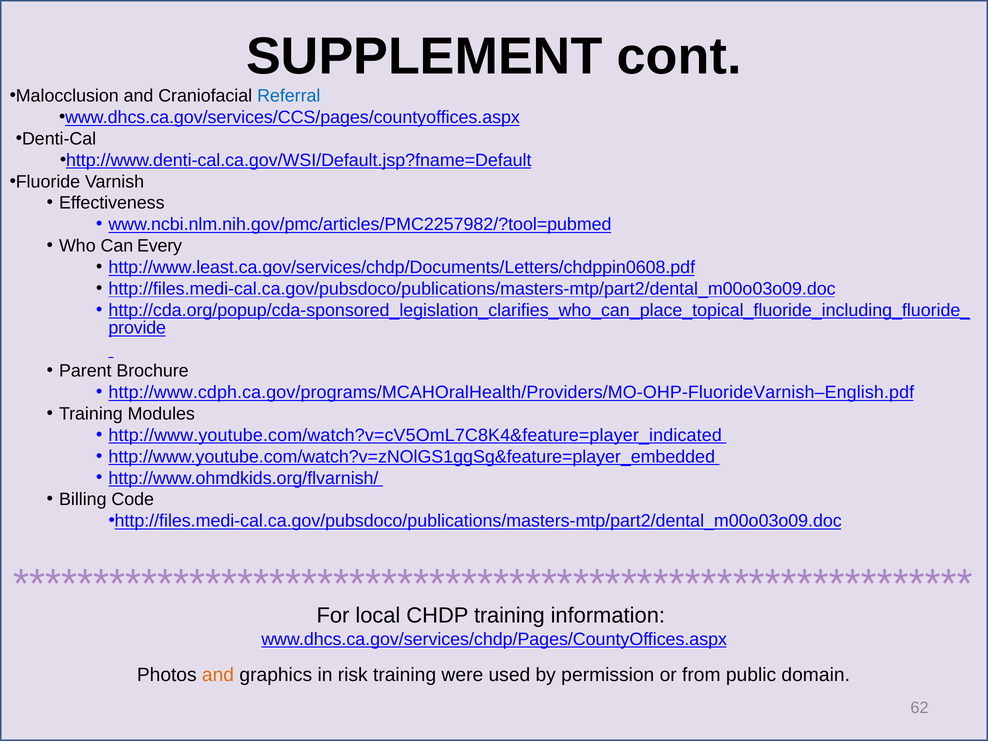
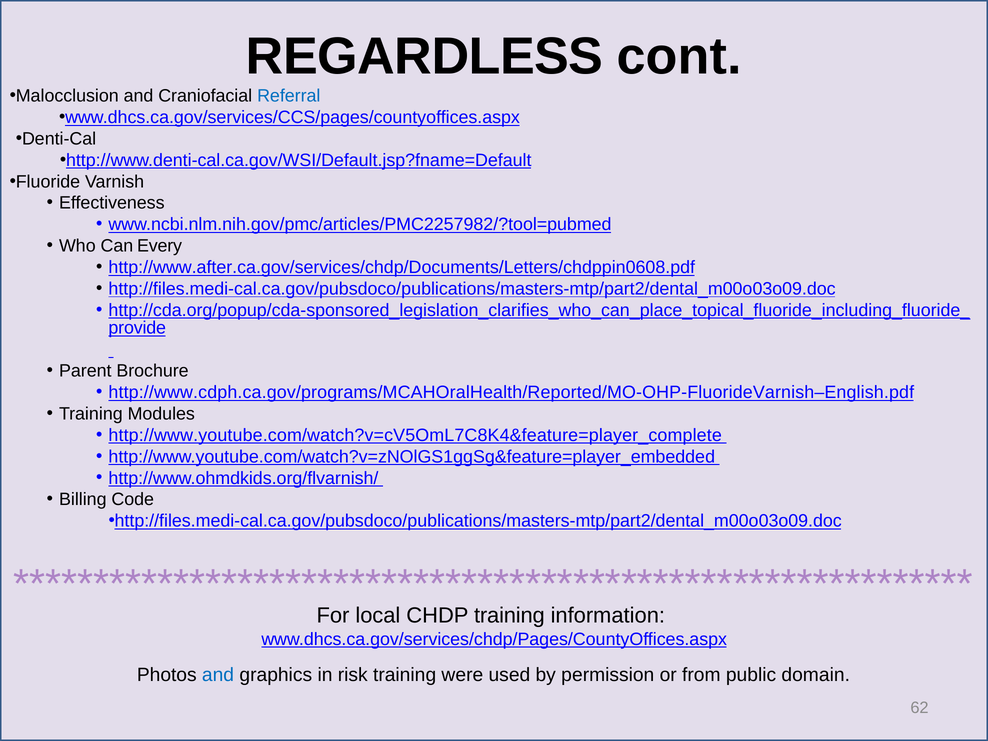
SUPPLEMENT: SUPPLEMENT -> REGARDLESS (425, 56)
http://www.least.ca.gov/services/chdp/Documents/Letters/chdppin0608.pdf: http://www.least.ca.gov/services/chdp/Documents/Letters/chdppin0608.pdf -> http://www.after.ca.gov/services/chdp/Documents/Letters/chdppin0608.pdf (402, 267)
http://www.cdph.ca.gov/programs/MCAHOralHealth/Providers/MO-OHP-FluorideVarnish–English.pdf: http://www.cdph.ca.gov/programs/MCAHOralHealth/Providers/MO-OHP-FluorideVarnish–English.pdf -> http://www.cdph.ca.gov/programs/MCAHOralHealth/Reported/MO-OHP-FluorideVarnish–English.pdf (511, 392)
http://www.youtube.com/watch?v=cV5OmL7C8K4&feature=player_indicated: http://www.youtube.com/watch?v=cV5OmL7C8K4&feature=player_indicated -> http://www.youtube.com/watch?v=cV5OmL7C8K4&feature=player_complete (415, 435)
and colour: orange -> blue (218, 675)
